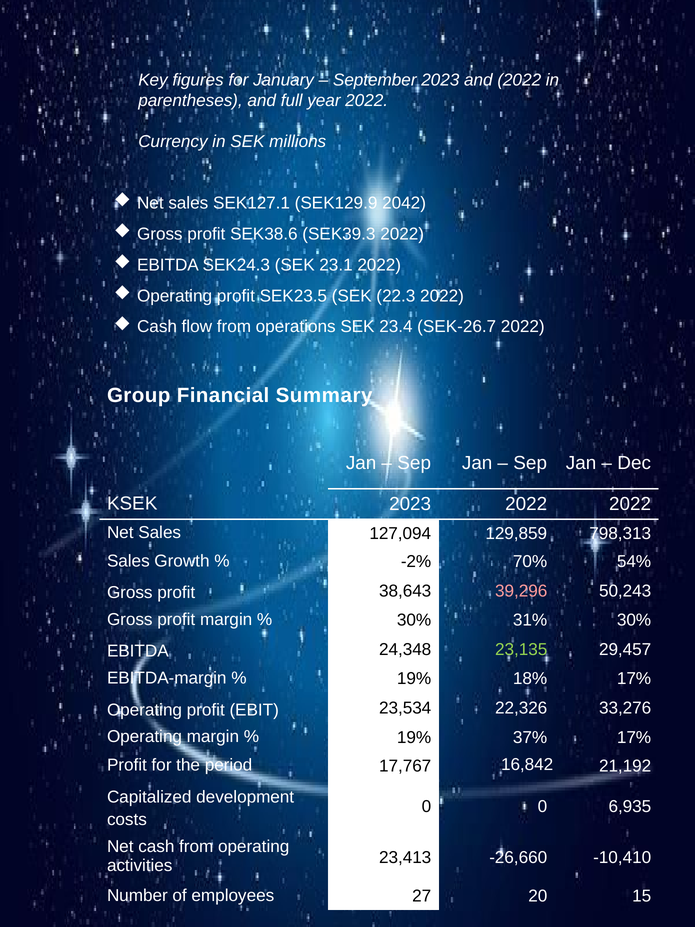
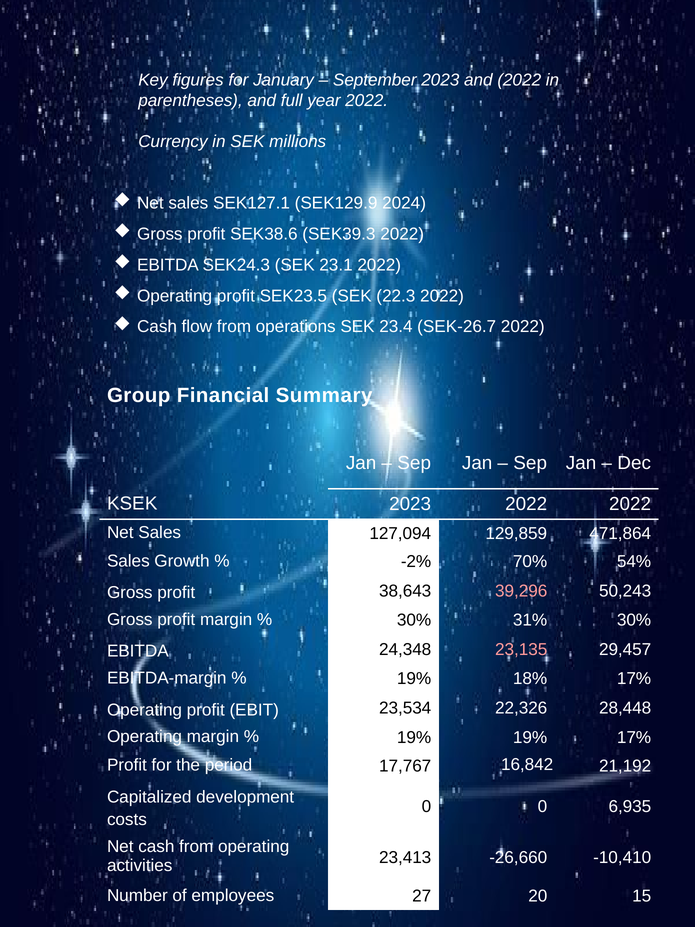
2042: 2042 -> 2024 (404, 203)
798,313: 798,313 -> 471,864 (620, 533)
23,135 colour: light green -> pink (521, 649)
33,276: 33,276 -> 28,448 (625, 708)
19% 37%: 37% -> 19% (530, 737)
